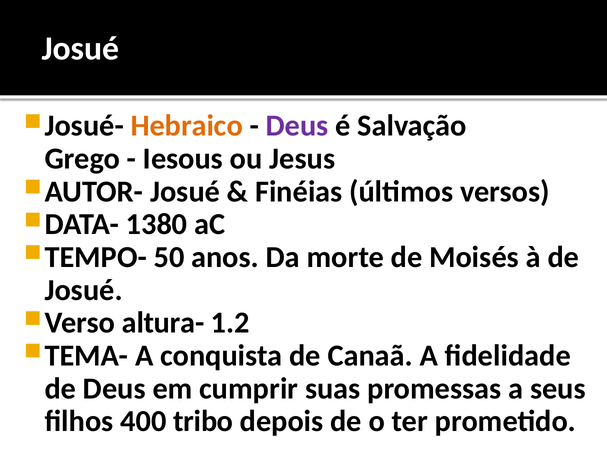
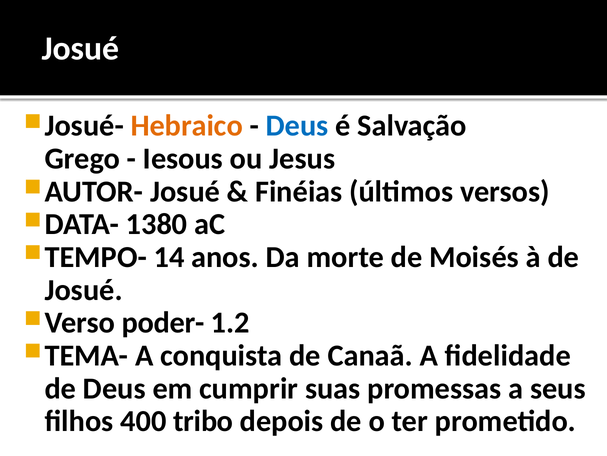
Deus colour: purple -> blue (297, 126)
50: 50 -> 14 (169, 257)
altura-: altura- -> poder- (163, 322)
